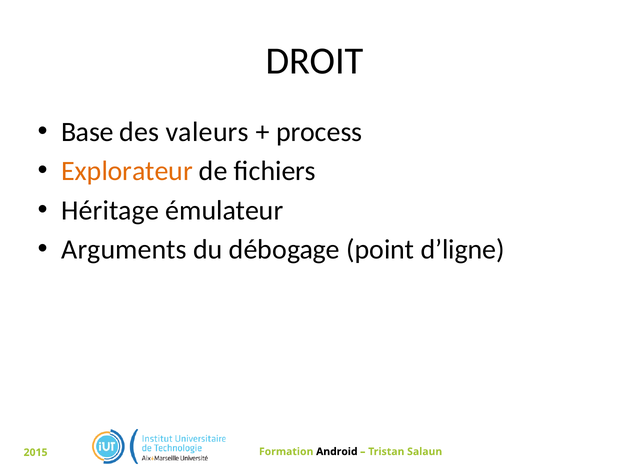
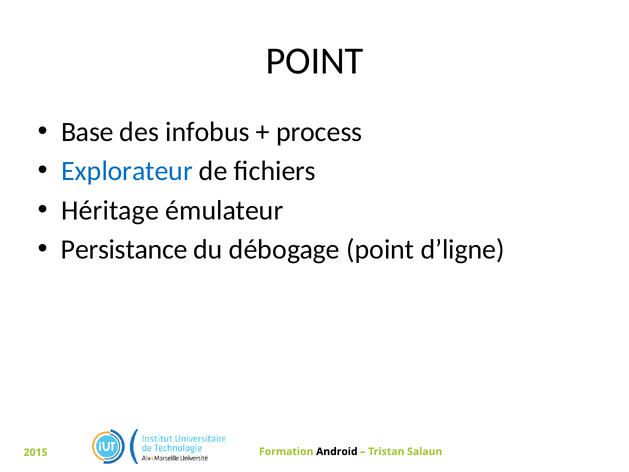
DROIT: DROIT -> POINT (315, 61)
valeurs: valeurs -> infobus (207, 132)
Explorateur colour: orange -> blue (127, 171)
Arguments: Arguments -> Persistance (124, 249)
